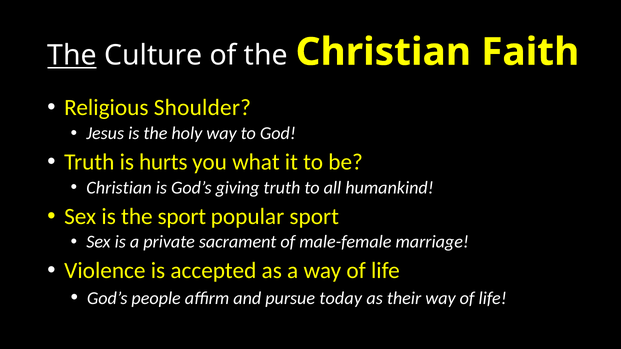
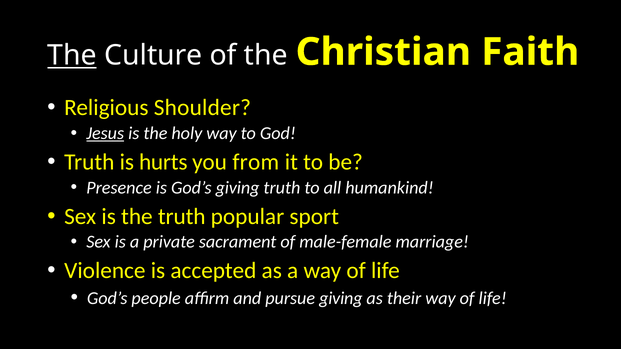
Jesus underline: none -> present (105, 133)
what: what -> from (256, 162)
Christian: Christian -> Presence (119, 188)
the sport: sport -> truth (182, 217)
pursue today: today -> giving (341, 299)
